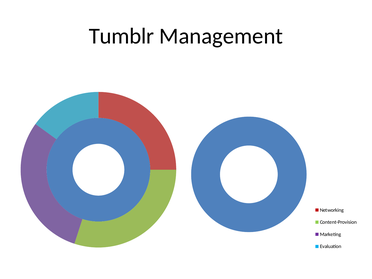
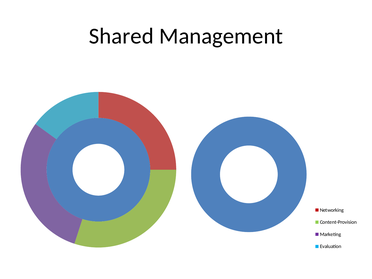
Tumblr: Tumblr -> Shared (121, 36)
